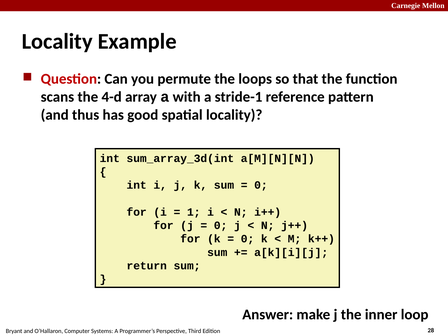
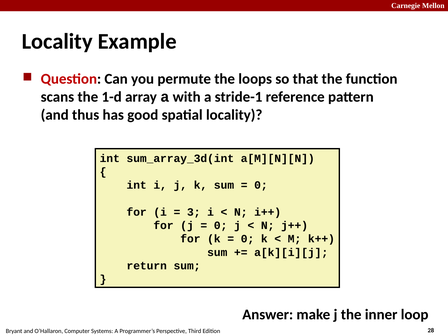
4-d: 4-d -> 1-d (112, 97)
1: 1 -> 3 (194, 212)
